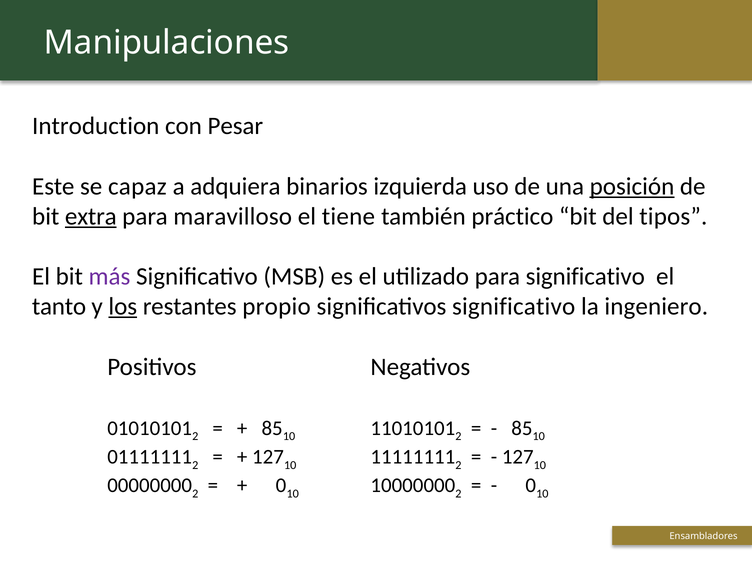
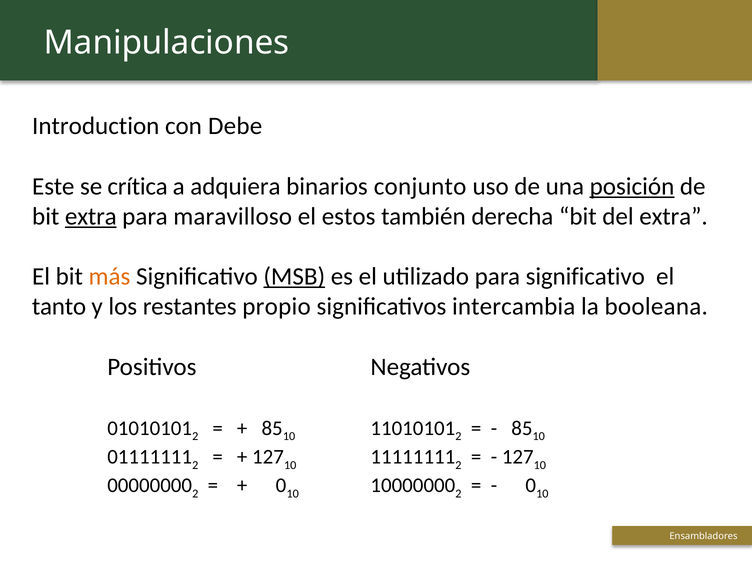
Pesar: Pesar -> Debe (235, 126)
capaz: capaz -> crítica (138, 186)
izquierda: izquierda -> conjunto (420, 186)
tiene: tiene -> estos (349, 216)
práctico: práctico -> derecha (512, 216)
del tipos: tipos -> extra (674, 216)
más colour: purple -> orange (109, 277)
MSB underline: none -> present (294, 277)
los underline: present -> none (123, 307)
significativos significativo: significativo -> intercambia (514, 307)
ingeniero: ingeniero -> booleana (656, 307)
